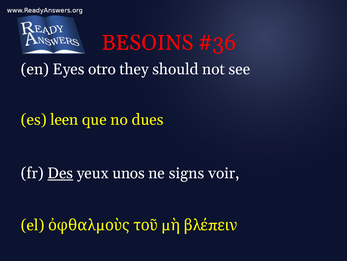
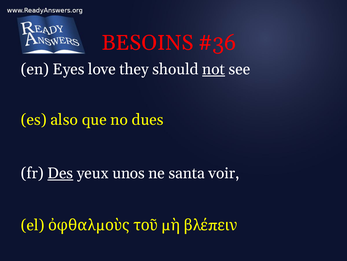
otro: otro -> love (102, 69)
not underline: none -> present (214, 69)
leen: leen -> also (64, 119)
signs: signs -> santa (187, 173)
